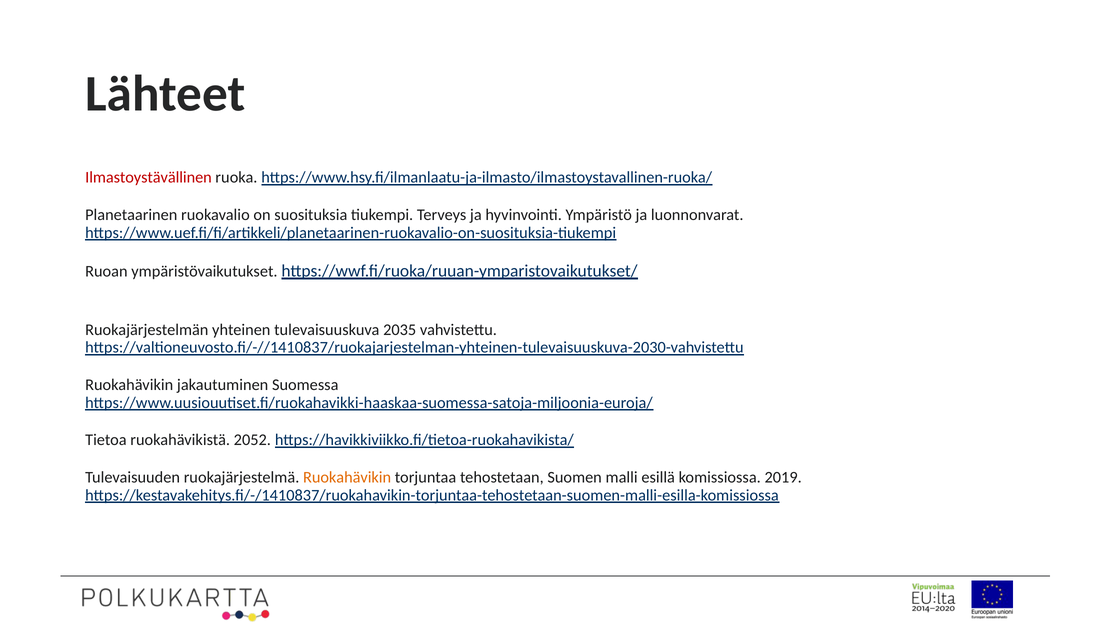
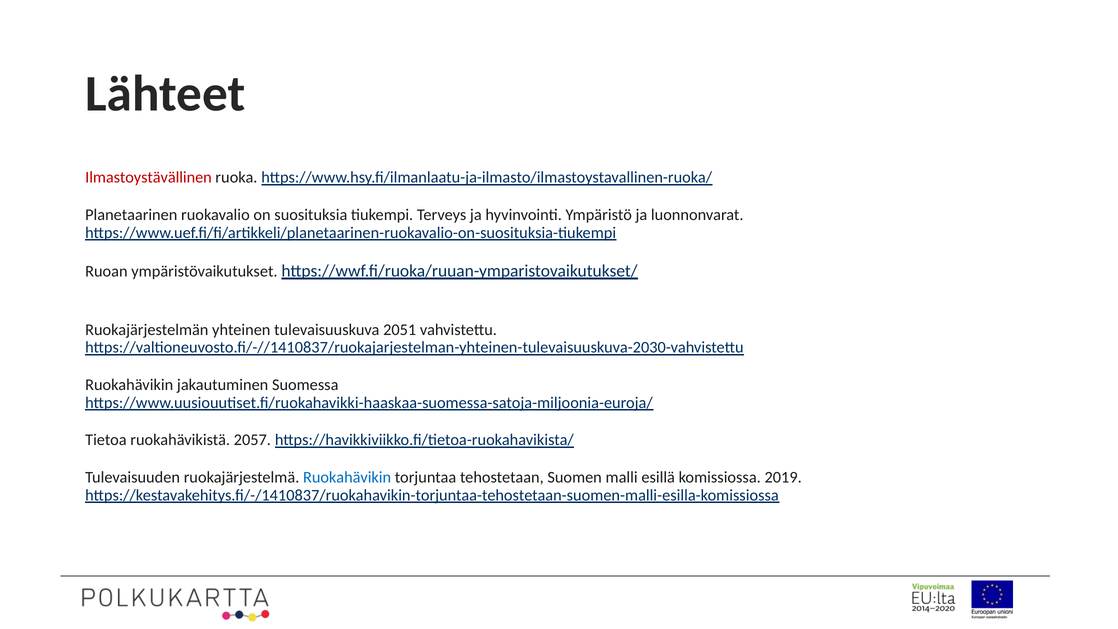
2035: 2035 -> 2051 (400, 330)
2052: 2052 -> 2057 (252, 440)
Ruokahävikin colour: orange -> blue (347, 477)
